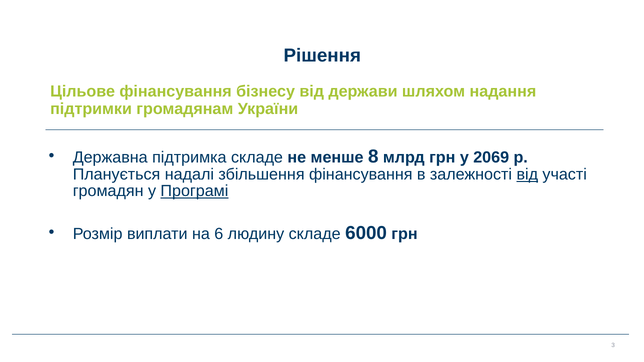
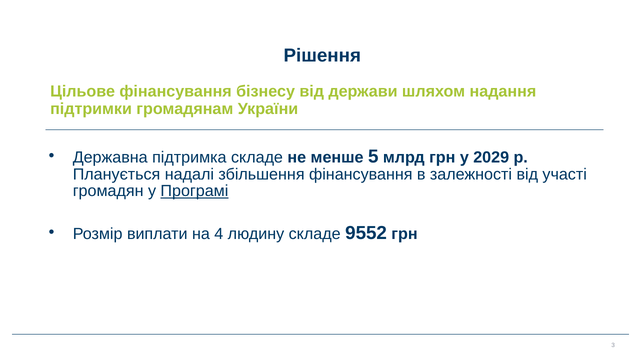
8: 8 -> 5 (373, 157)
2069: 2069 -> 2029 (491, 158)
від underline: present -> none (527, 175)
6: 6 -> 4 (219, 234)
6000: 6000 -> 9552 (366, 233)
